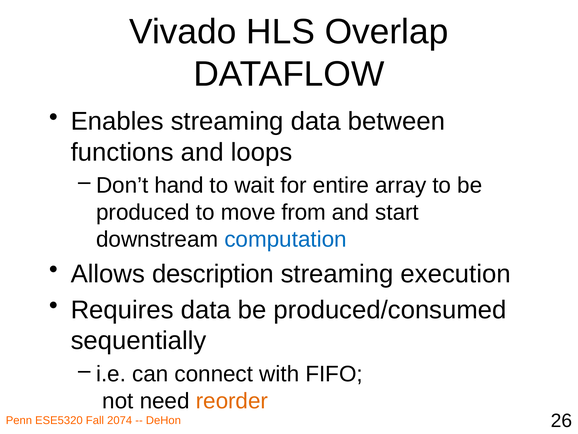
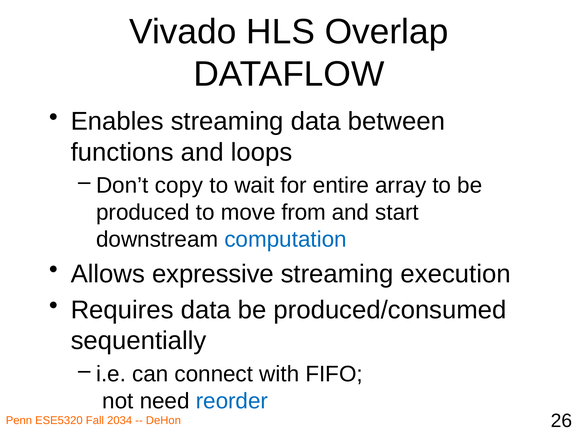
hand: hand -> copy (179, 185)
description: description -> expressive (213, 274)
reorder colour: orange -> blue (232, 401)
2074: 2074 -> 2034 (120, 420)
